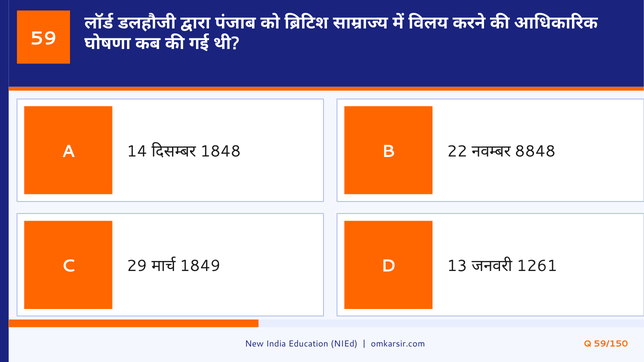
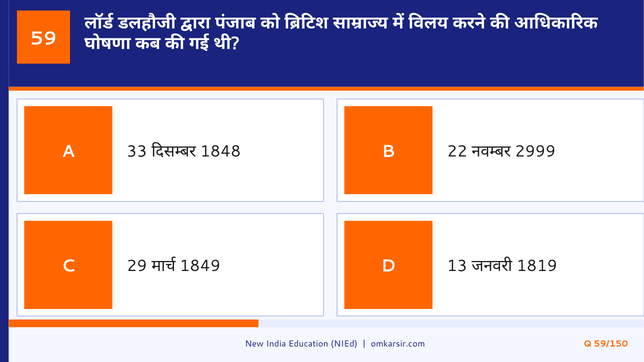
14: 14 -> 33 (137, 151)
8848: 8848 -> 2999 (535, 151)
1261: 1261 -> 1819 (537, 266)
